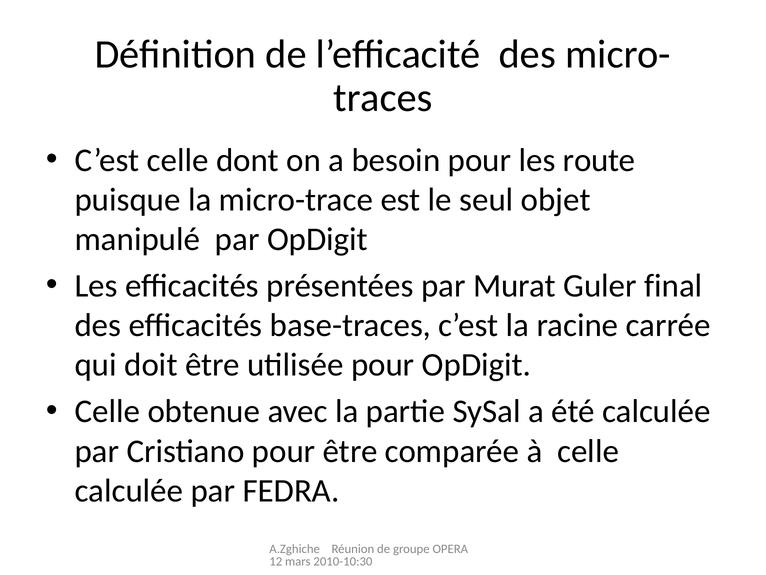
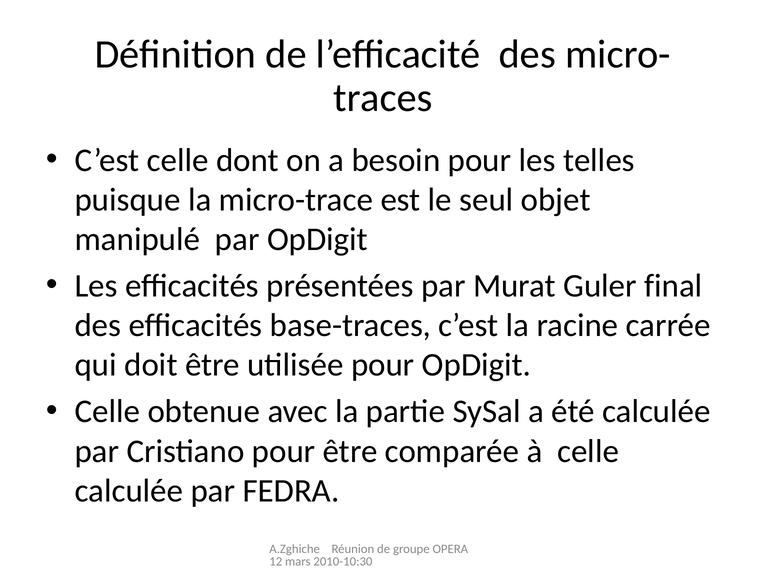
route: route -> telles (599, 160)
